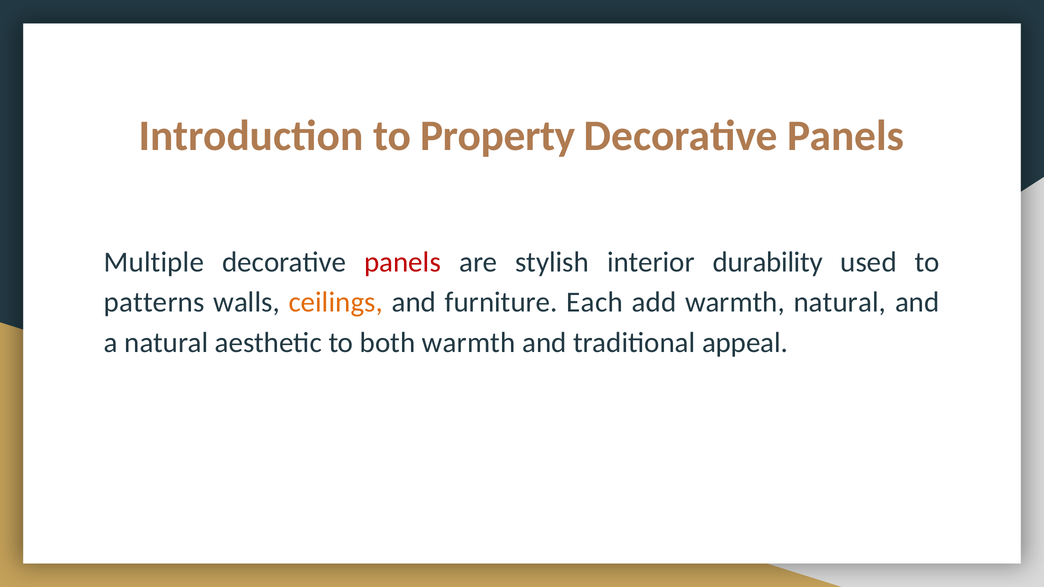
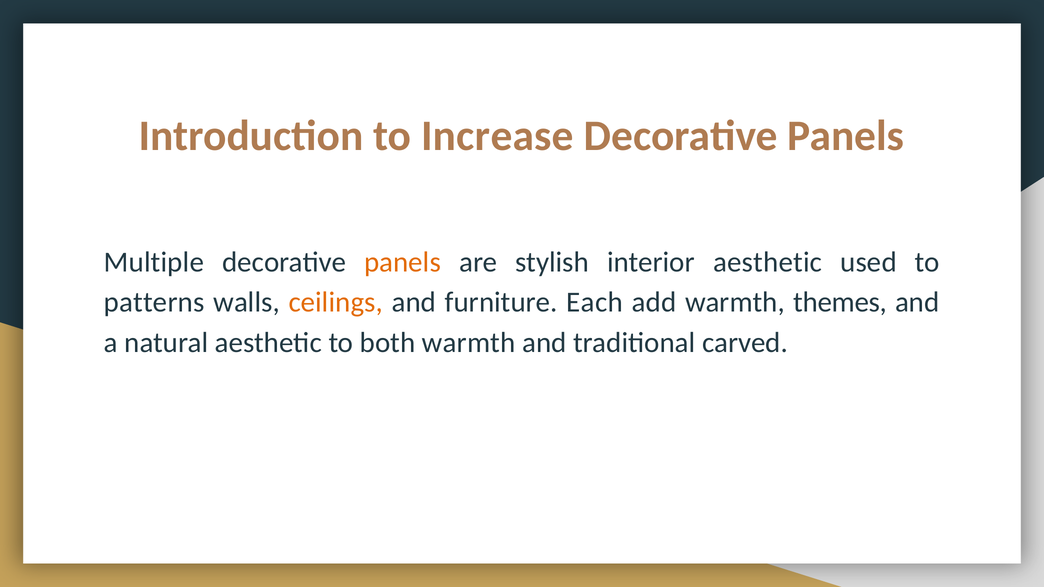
Property: Property -> Increase (497, 136)
panels colour: red -> orange (403, 262)
interior durability: durability -> aesthetic (768, 262)
warmth natural: natural -> themes (840, 303)
appeal: appeal -> carved (745, 343)
